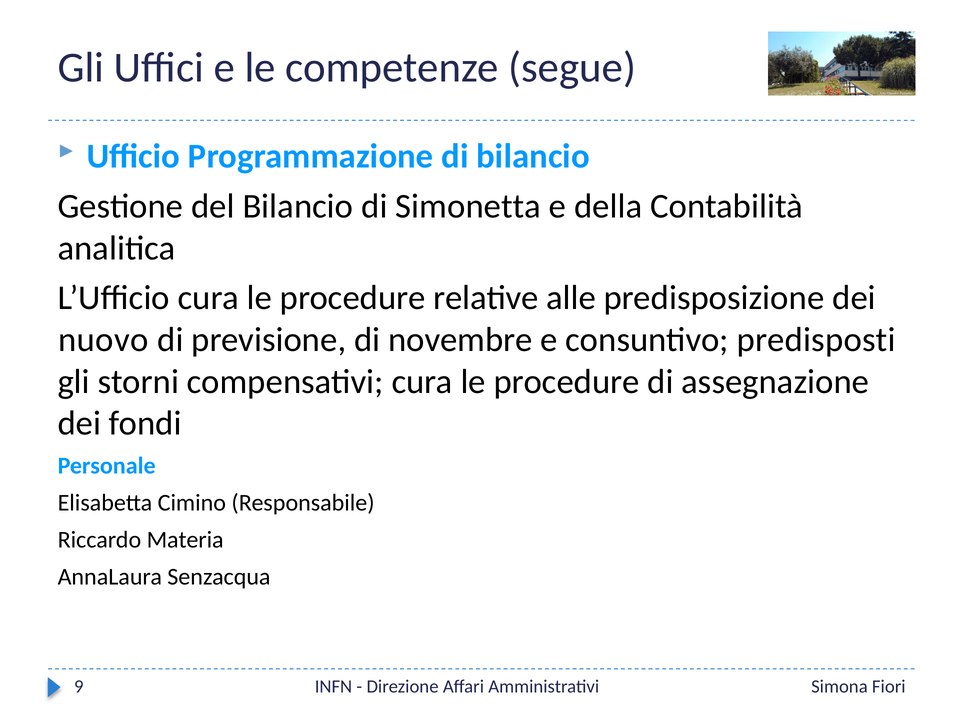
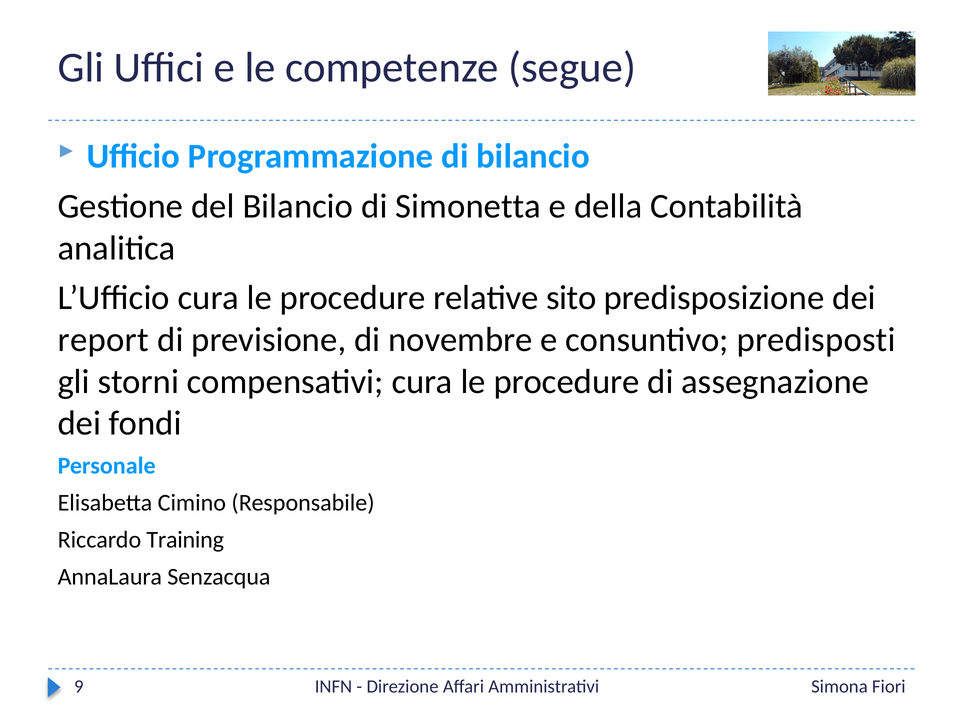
alle: alle -> sito (571, 298)
nuovo: nuovo -> report (103, 340)
Materia: Materia -> Training (185, 540)
